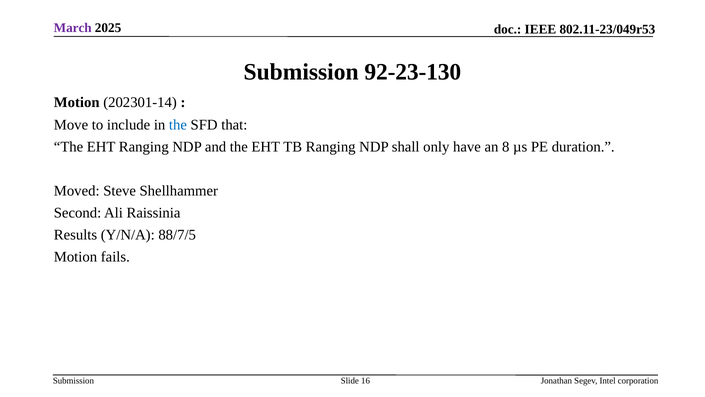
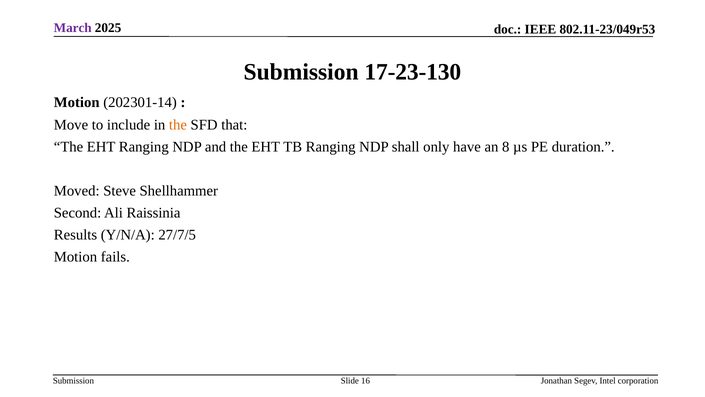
92-23-130: 92-23-130 -> 17-23-130 (413, 72)
the colour: blue -> orange (178, 125)
88/7/5: 88/7/5 -> 27/7/5 (177, 235)
